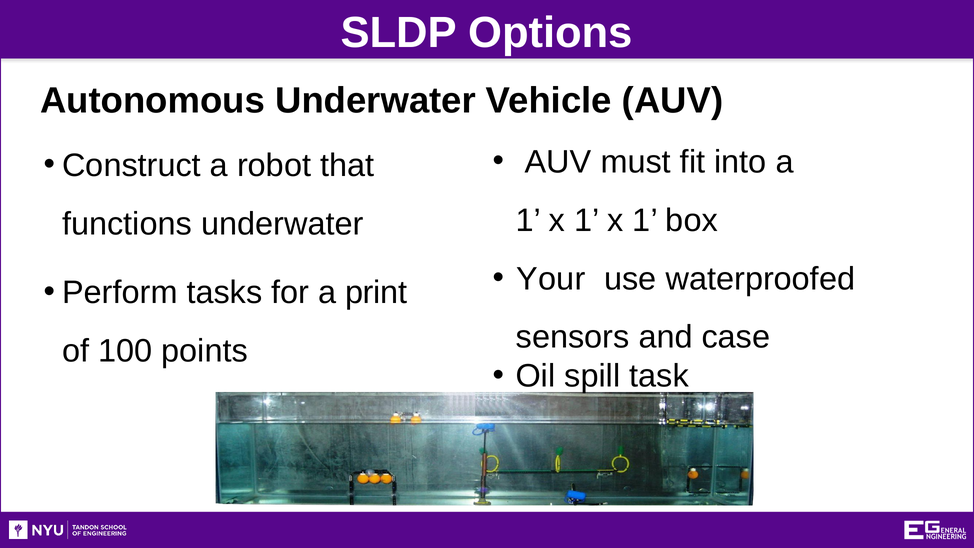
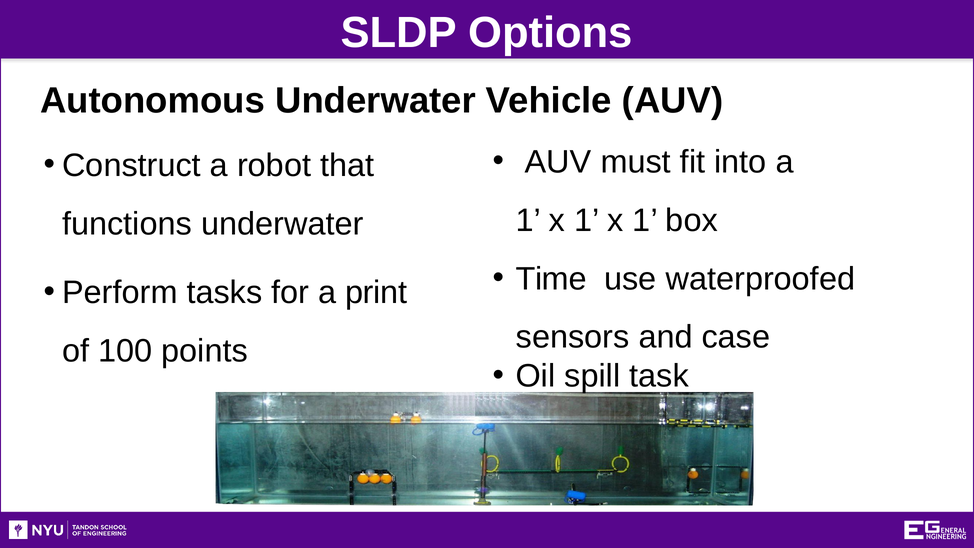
Your: Your -> Time (551, 279)
